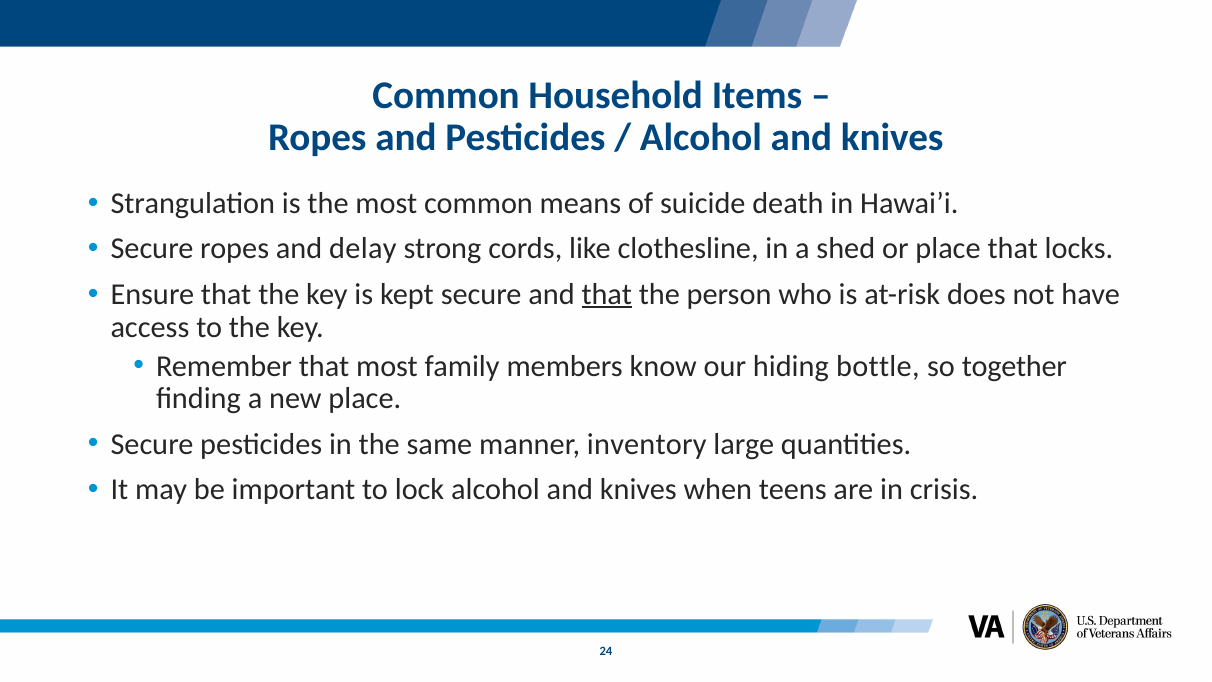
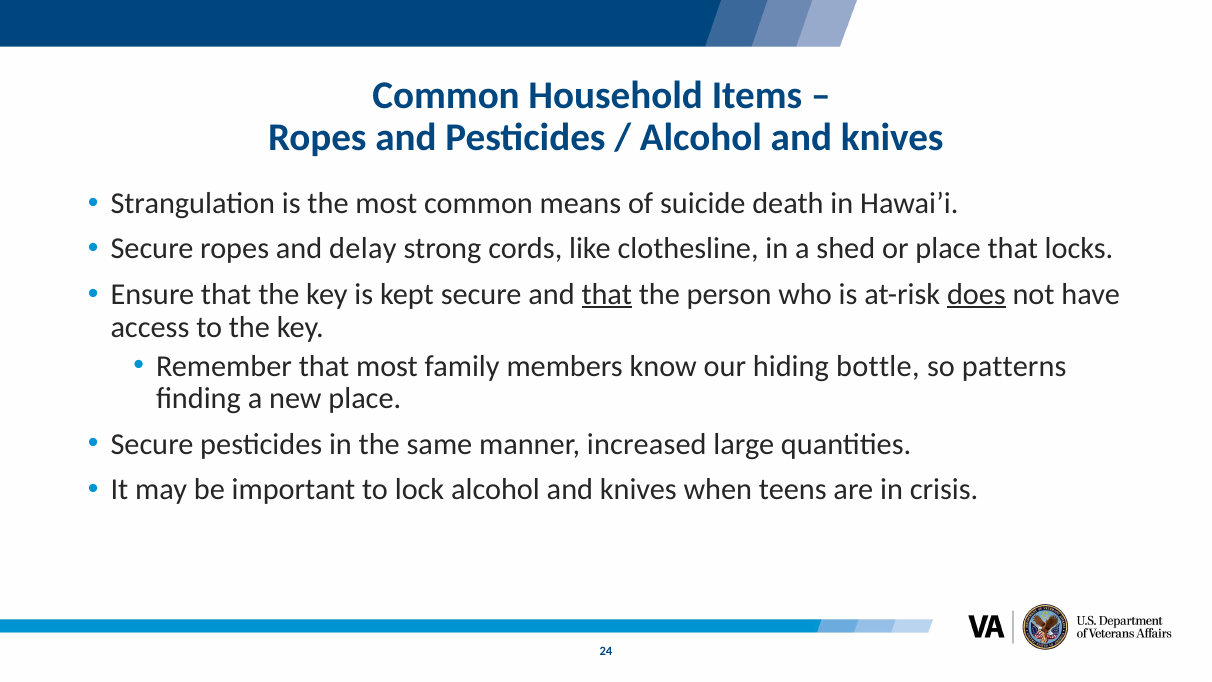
does underline: none -> present (976, 294)
together: together -> patterns (1014, 366)
inventory: inventory -> increased (647, 444)
